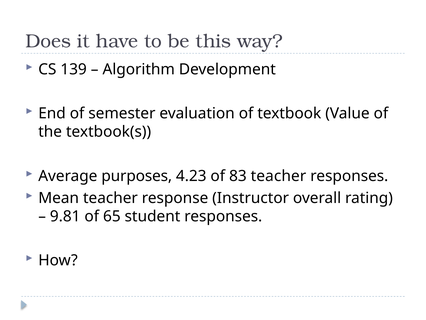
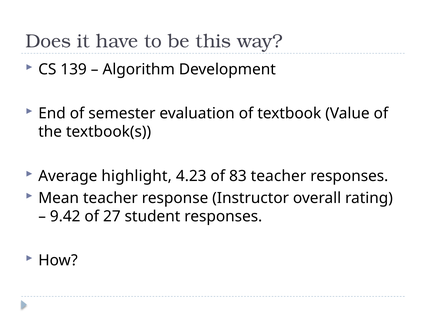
purposes: purposes -> highlight (137, 176)
9.81: 9.81 -> 9.42 (65, 216)
65: 65 -> 27 (112, 216)
